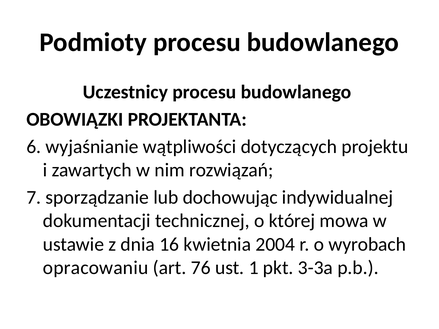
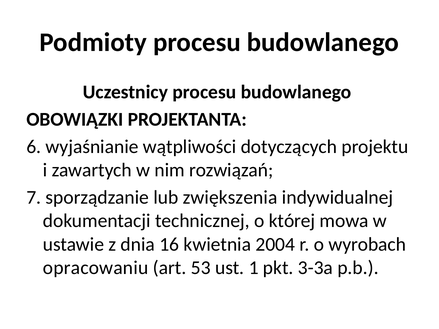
dochowując: dochowując -> zwiększenia (230, 198)
76: 76 -> 53 (201, 268)
